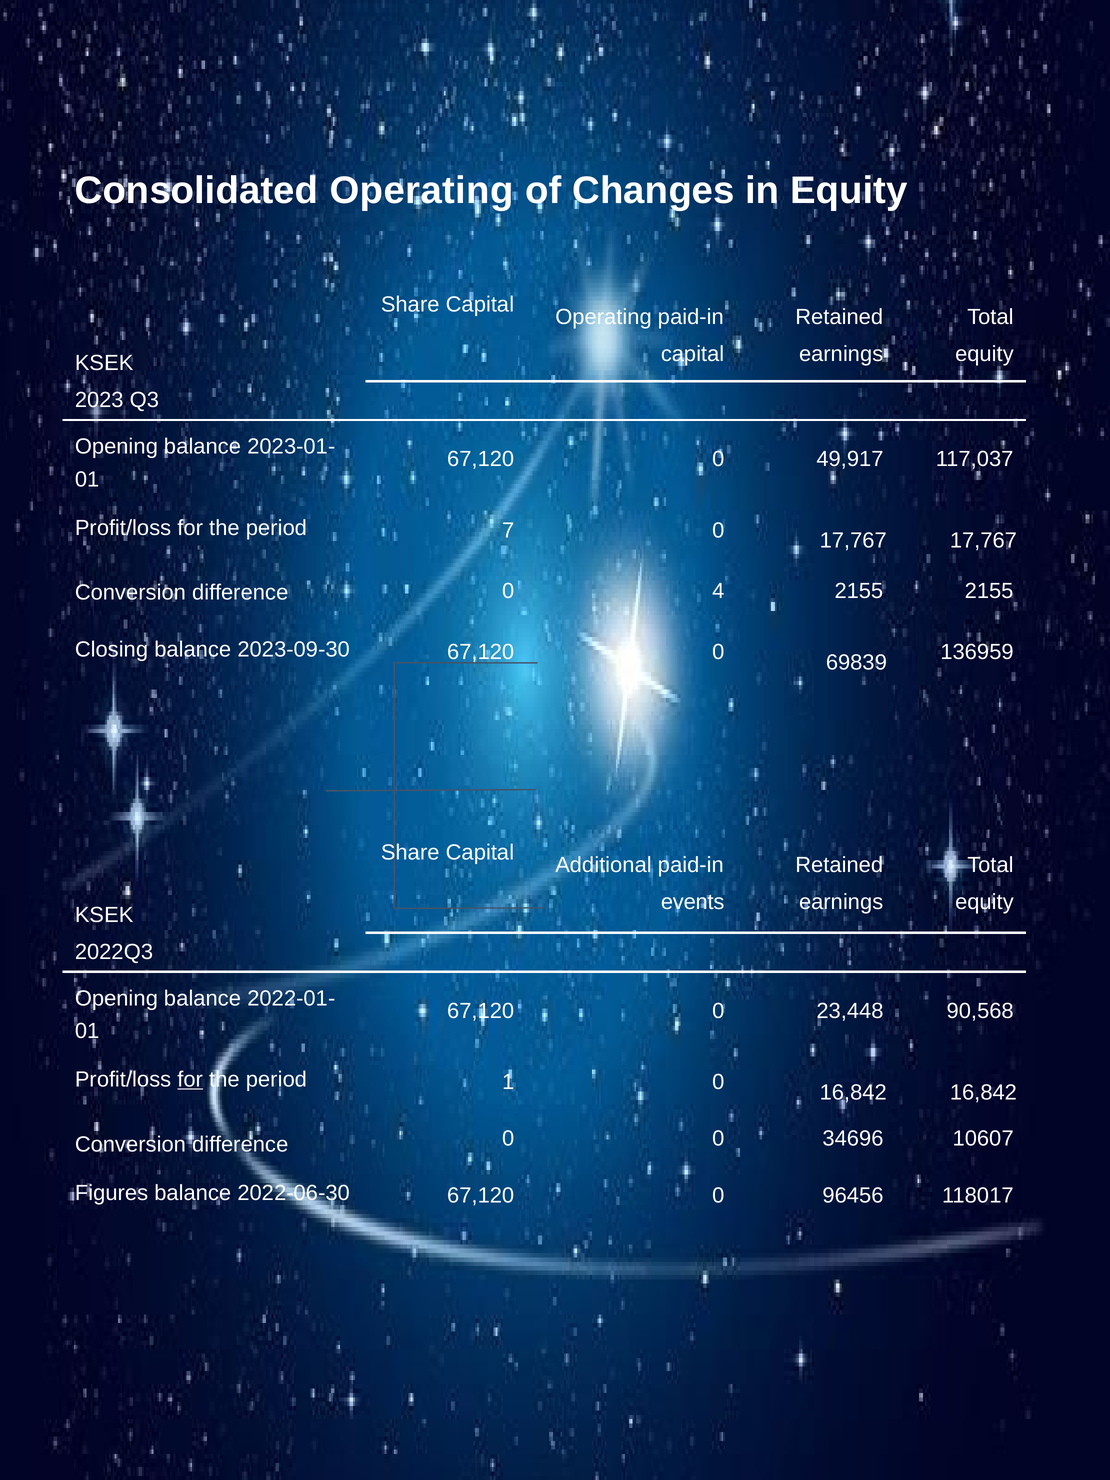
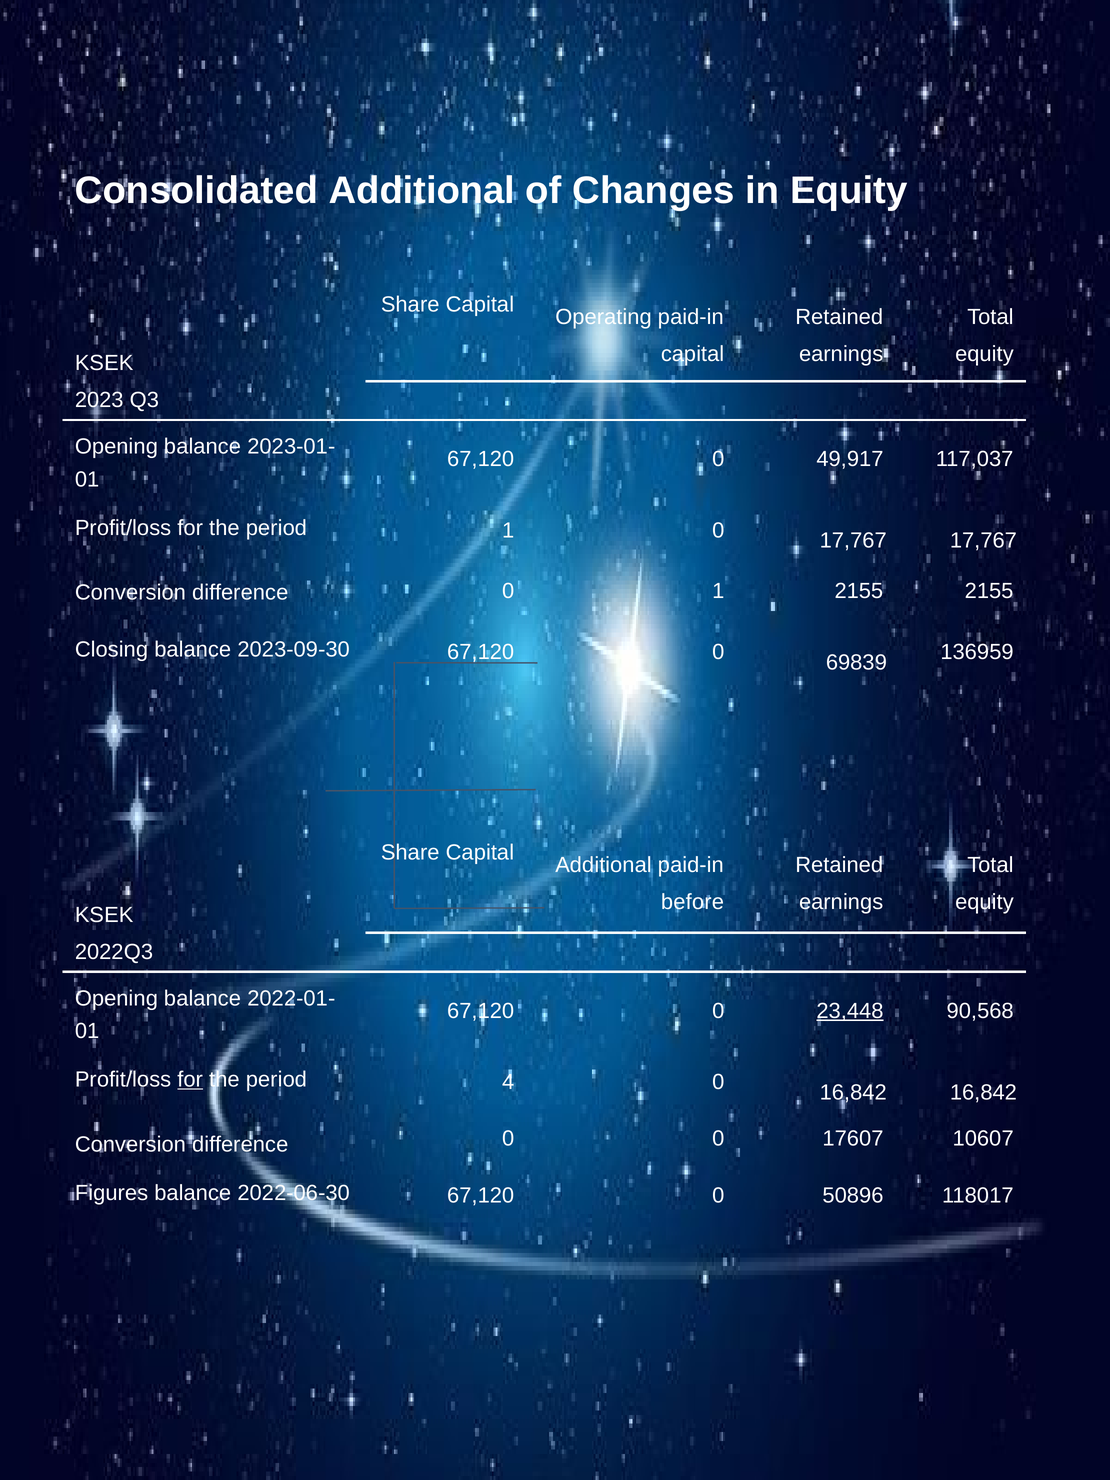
Consolidated Operating: Operating -> Additional (422, 191)
period 7: 7 -> 1 (508, 530)
0 4: 4 -> 1 (718, 591)
events: events -> before (692, 902)
23,448 underline: none -> present (850, 1011)
1: 1 -> 4 (508, 1082)
34696: 34696 -> 17607 (853, 1139)
96456: 96456 -> 50896 (853, 1195)
